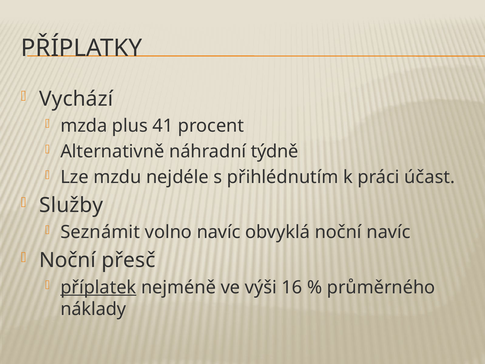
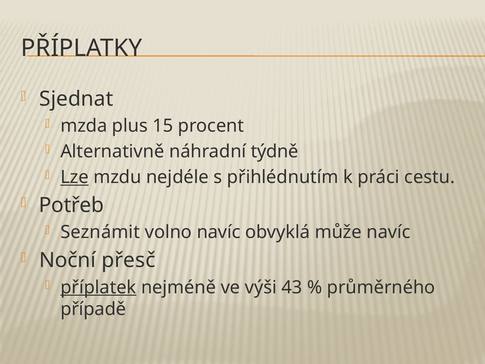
Vychází: Vychází -> Sjednat (76, 99)
41: 41 -> 15 (163, 126)
Lze underline: none -> present (75, 177)
účast: účast -> cestu (430, 177)
Služby: Služby -> Potřeb (71, 205)
obvyklá noční: noční -> může (338, 232)
16: 16 -> 43 (292, 287)
náklady: náklady -> případě (93, 309)
